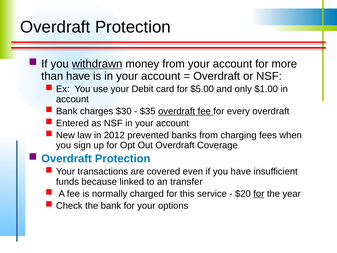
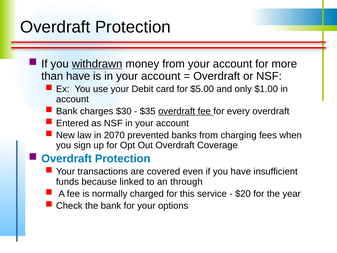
2012: 2012 -> 2070 (114, 135)
transfer: transfer -> through (186, 182)
for underline: present -> none (259, 194)
